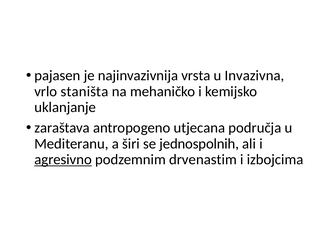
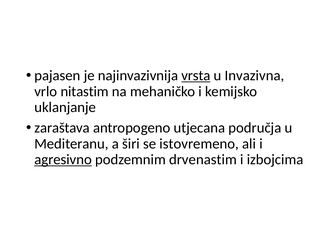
vrsta underline: none -> present (196, 76)
staništa: staništa -> nitastim (85, 91)
jednospolnih: jednospolnih -> istovremeno (199, 144)
